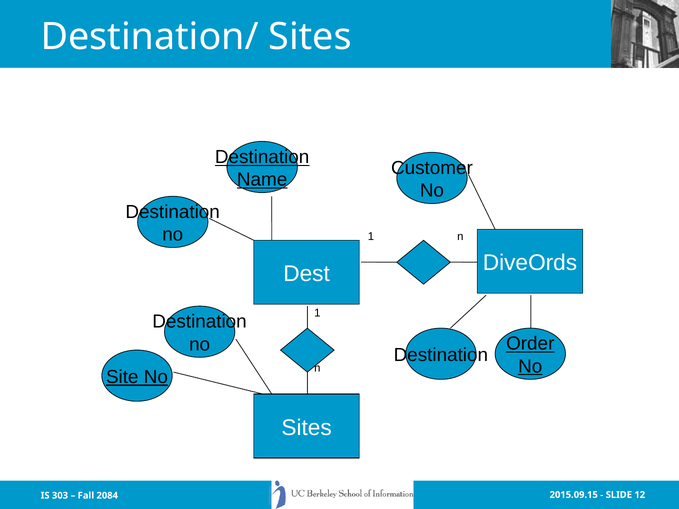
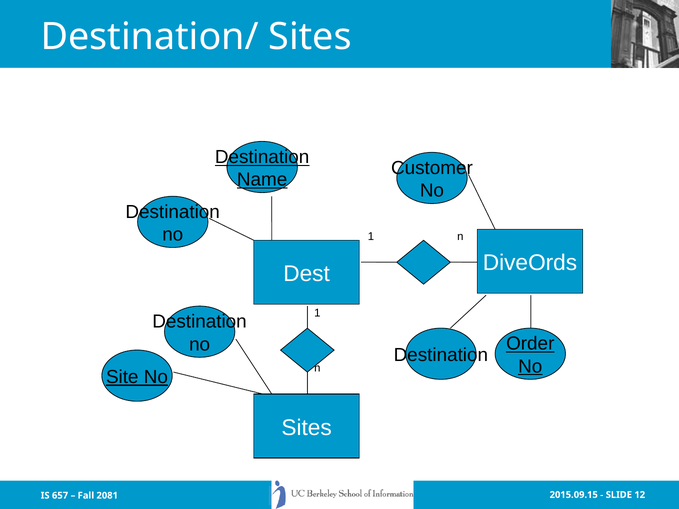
303: 303 -> 657 (60, 496)
2084: 2084 -> 2081 (107, 496)
